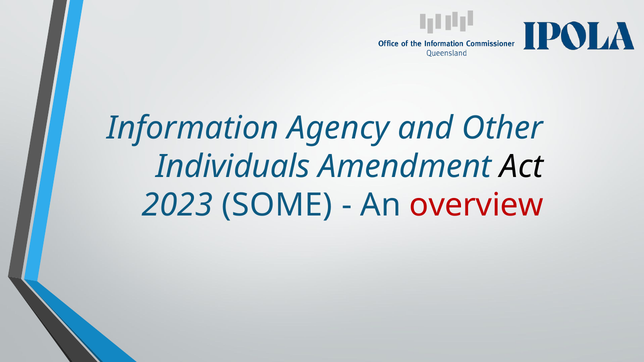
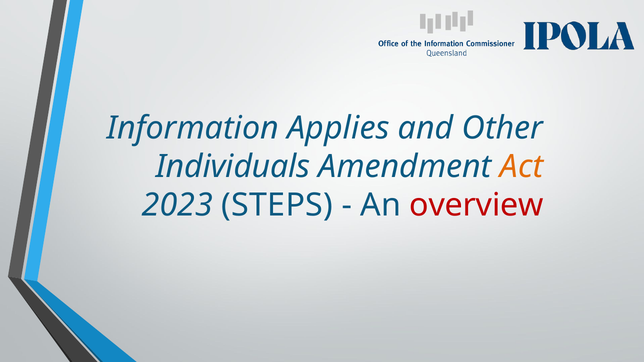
Agency: Agency -> Applies (338, 128)
Act colour: black -> orange (522, 167)
SOME: SOME -> STEPS (277, 205)
